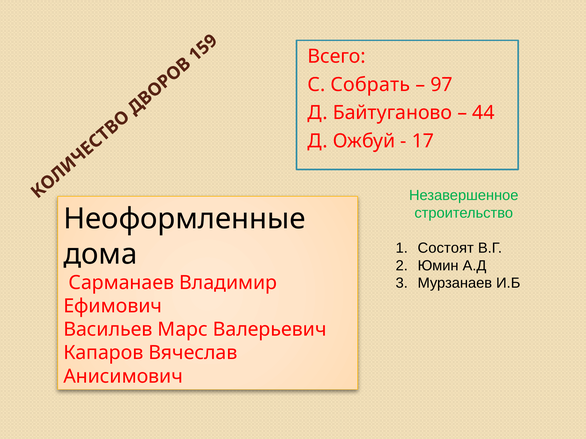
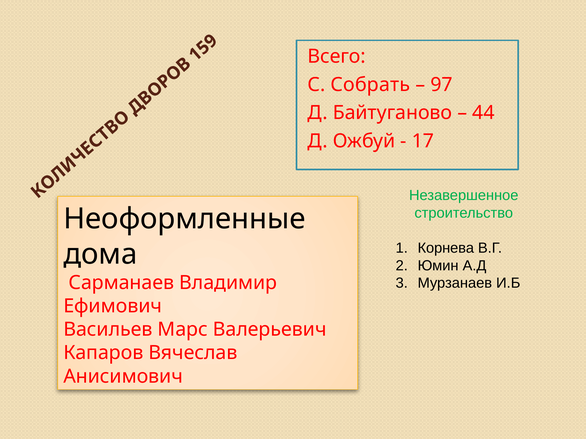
Состоят: Состоят -> Корнева (446, 248)
